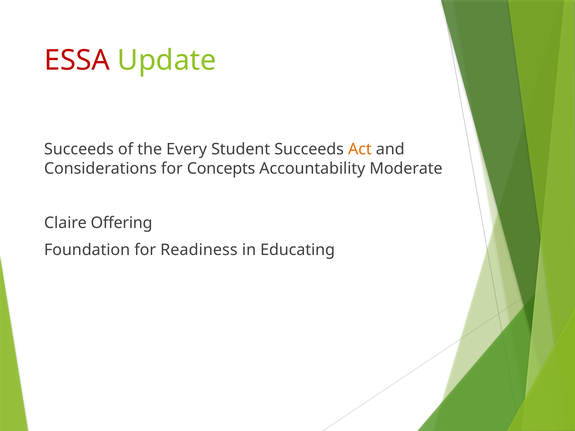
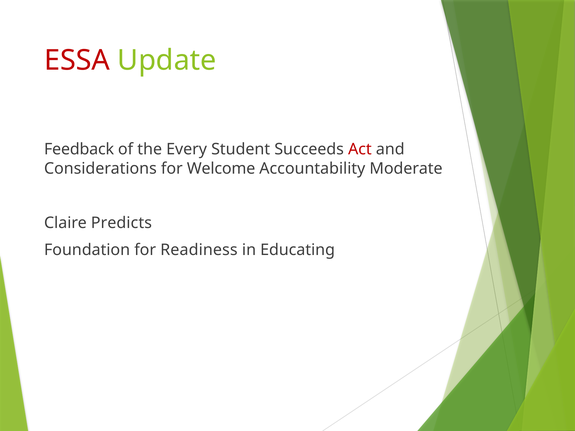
Succeeds: Succeeds -> Feedback (79, 149)
Act colour: orange -> red (360, 149)
Concepts: Concepts -> Welcome (221, 169)
Offering: Offering -> Predicts (121, 223)
